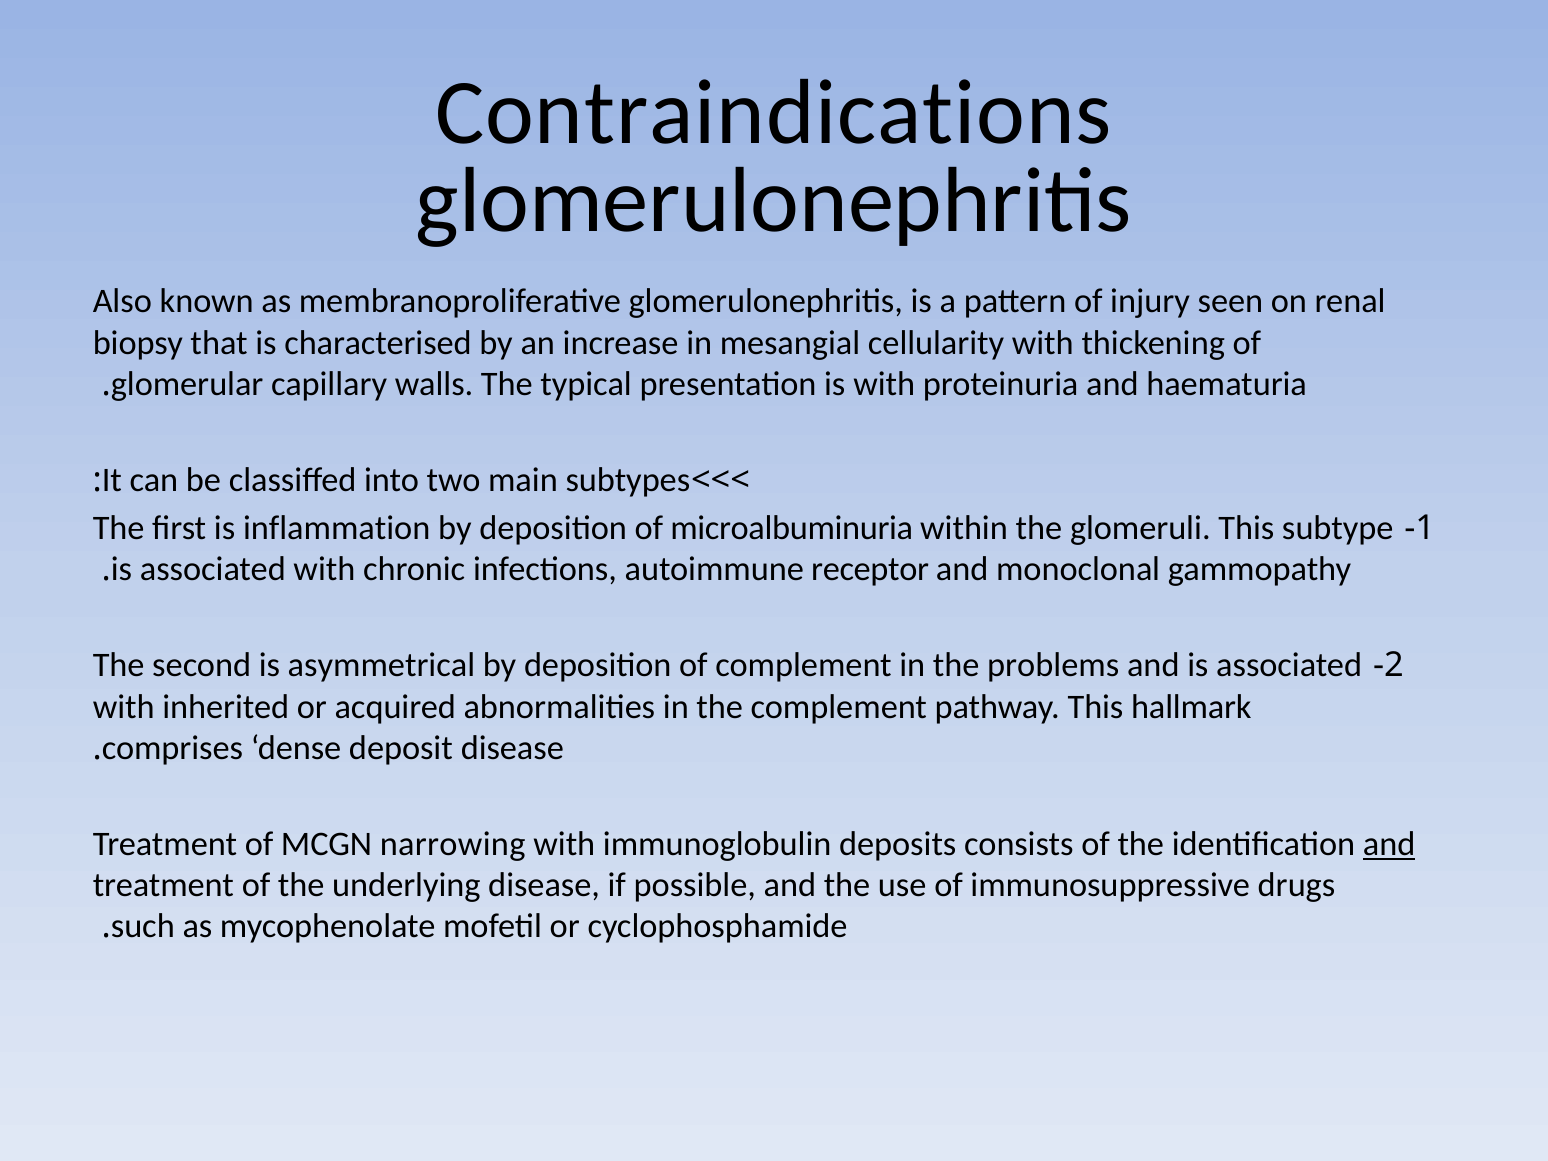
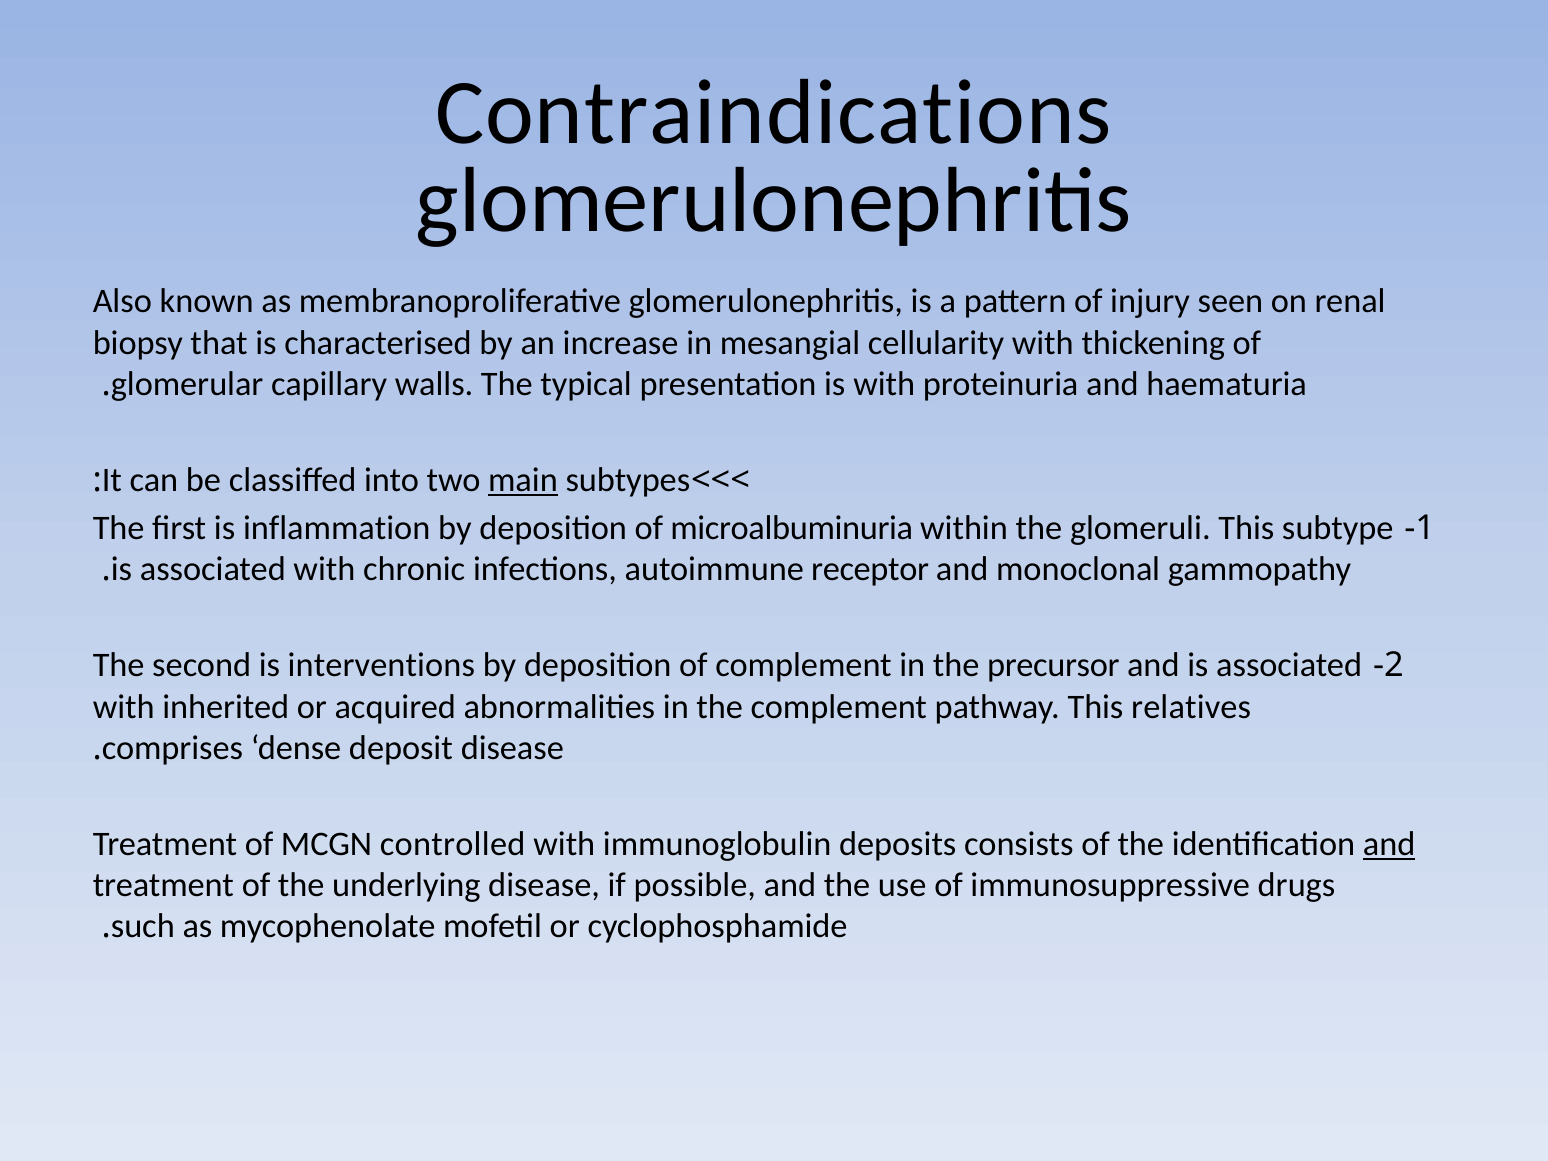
main underline: none -> present (523, 480)
asymmetrical: asymmetrical -> interventions (381, 666)
problems: problems -> precursor (1053, 666)
hallmark: hallmark -> relatives (1191, 707)
narrowing: narrowing -> controlled (453, 844)
